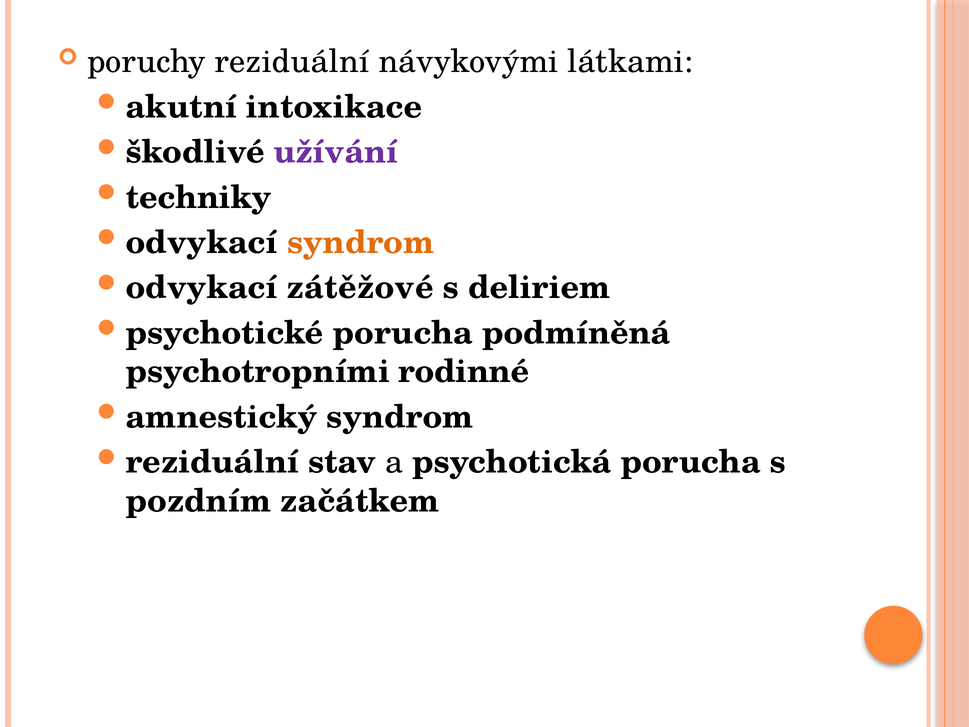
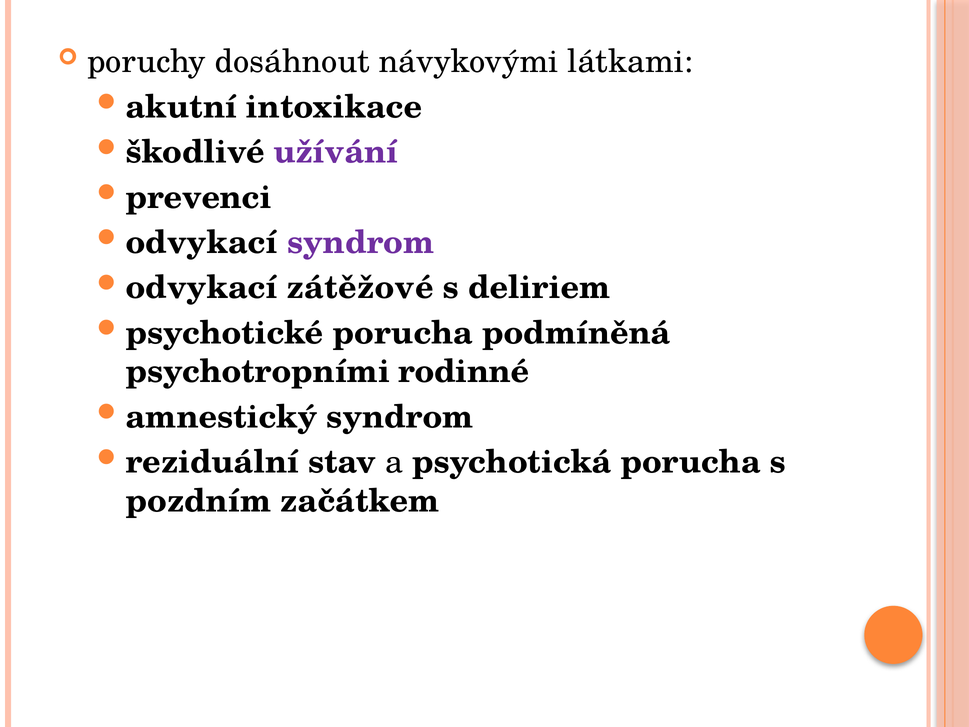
poruchy reziduální: reziduální -> dosáhnout (292, 62)
techniky: techniky -> prevenci (199, 197)
syndrom colour: orange -> purple (361, 242)
